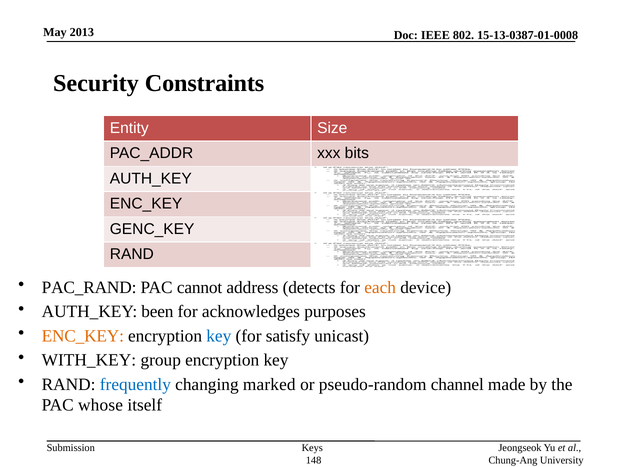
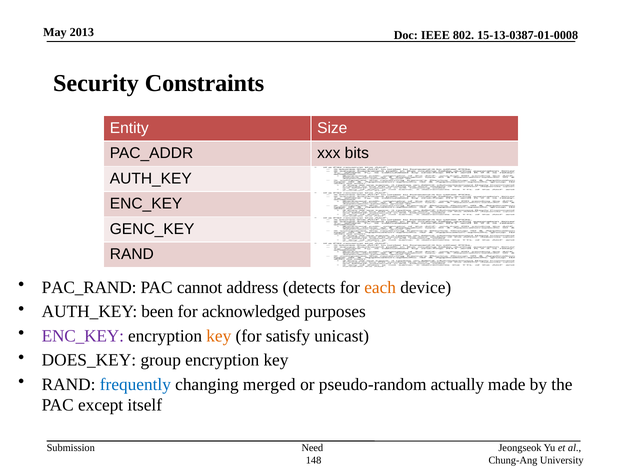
acknowledges: acknowledges -> acknowledged (251, 311)
ENC_KEY colour: orange -> purple (83, 336)
key colour: blue -> orange (219, 336)
WITH_KEY: WITH_KEY -> DOES_KEY (89, 360)
marked: marked -> merged (269, 384)
channel: channel -> actually (457, 384)
whose: whose -> except (101, 405)
Keys: Keys -> Need (312, 447)
